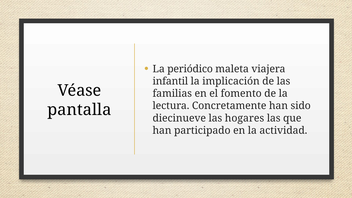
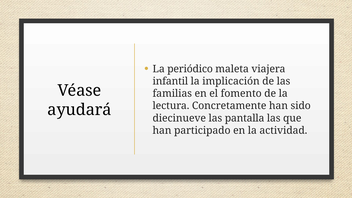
pantalla: pantalla -> ayudará (79, 110)
hogares: hogares -> pantalla (245, 118)
